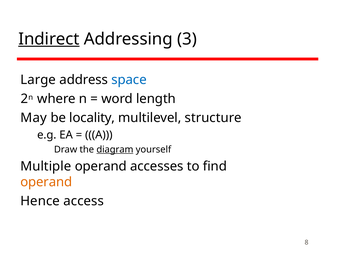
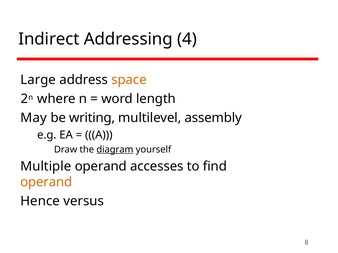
Indirect underline: present -> none (49, 39)
3: 3 -> 4 (187, 39)
space colour: blue -> orange (129, 80)
locality: locality -> writing (92, 118)
structure: structure -> assembly (213, 118)
access: access -> versus (84, 201)
